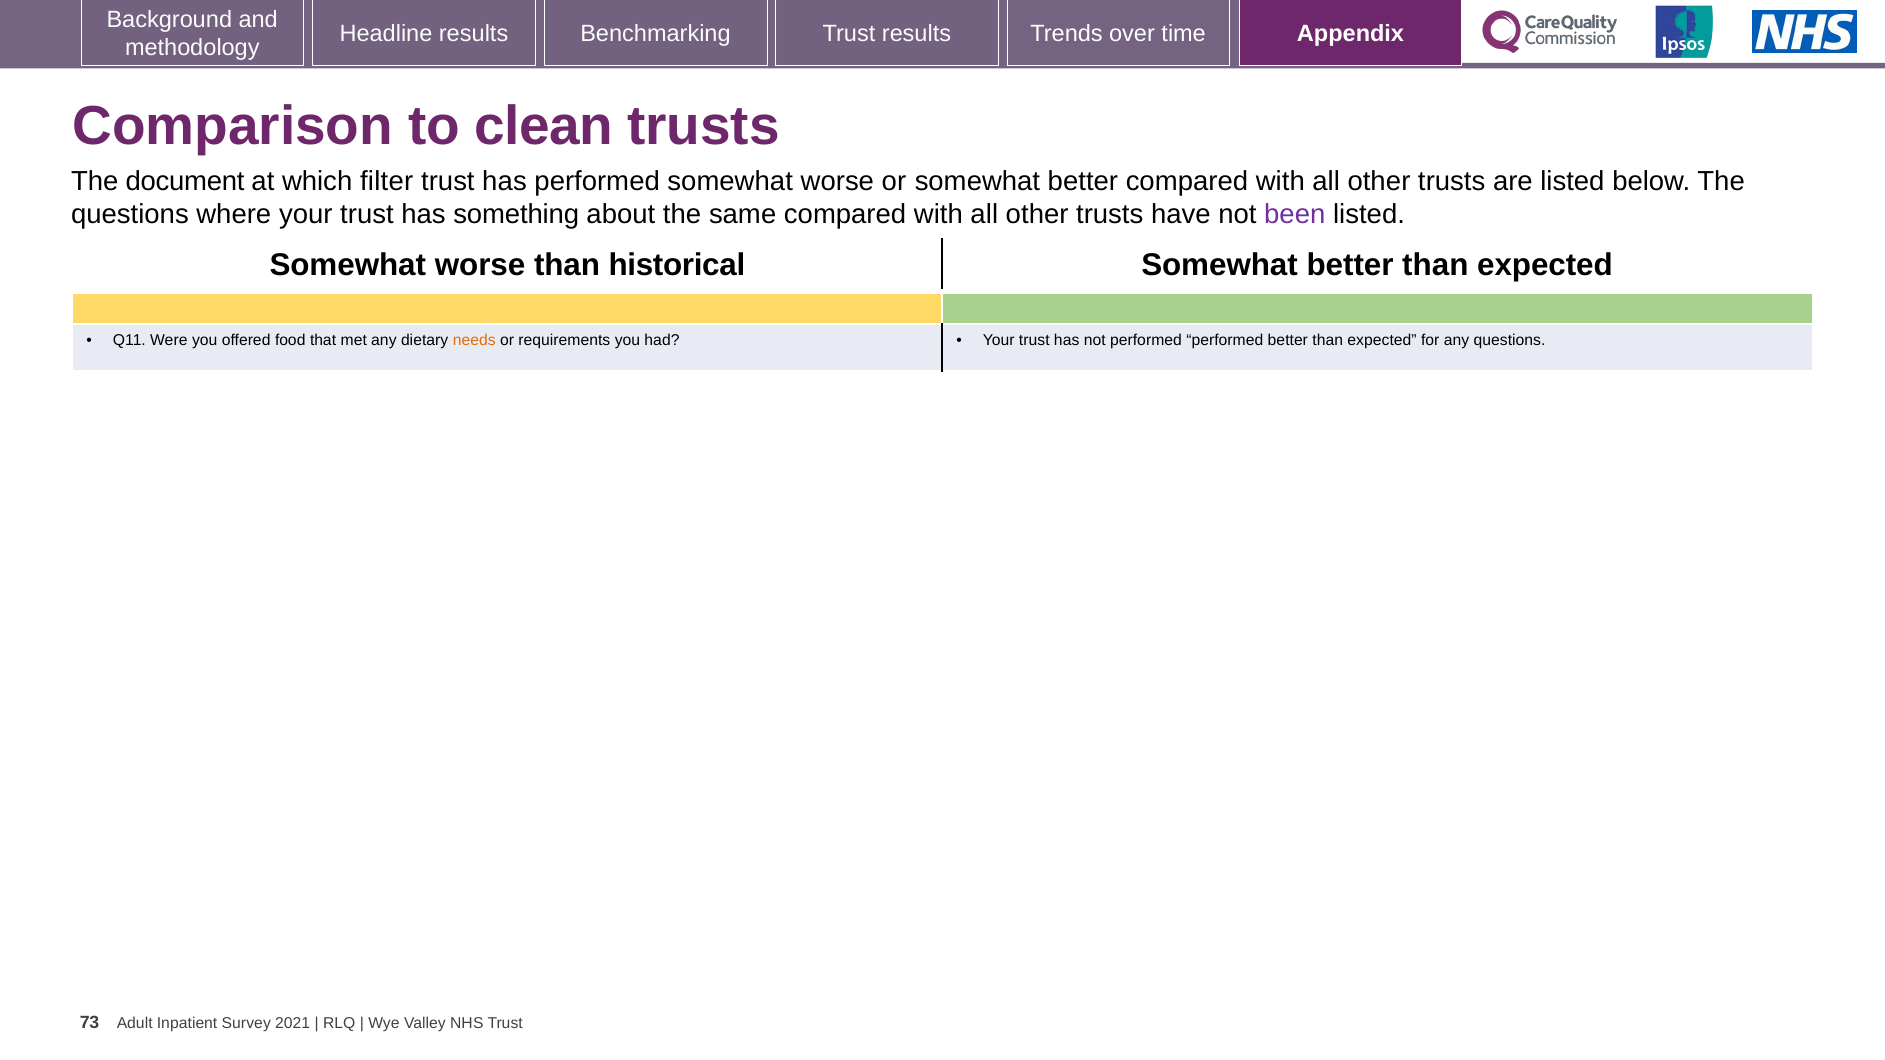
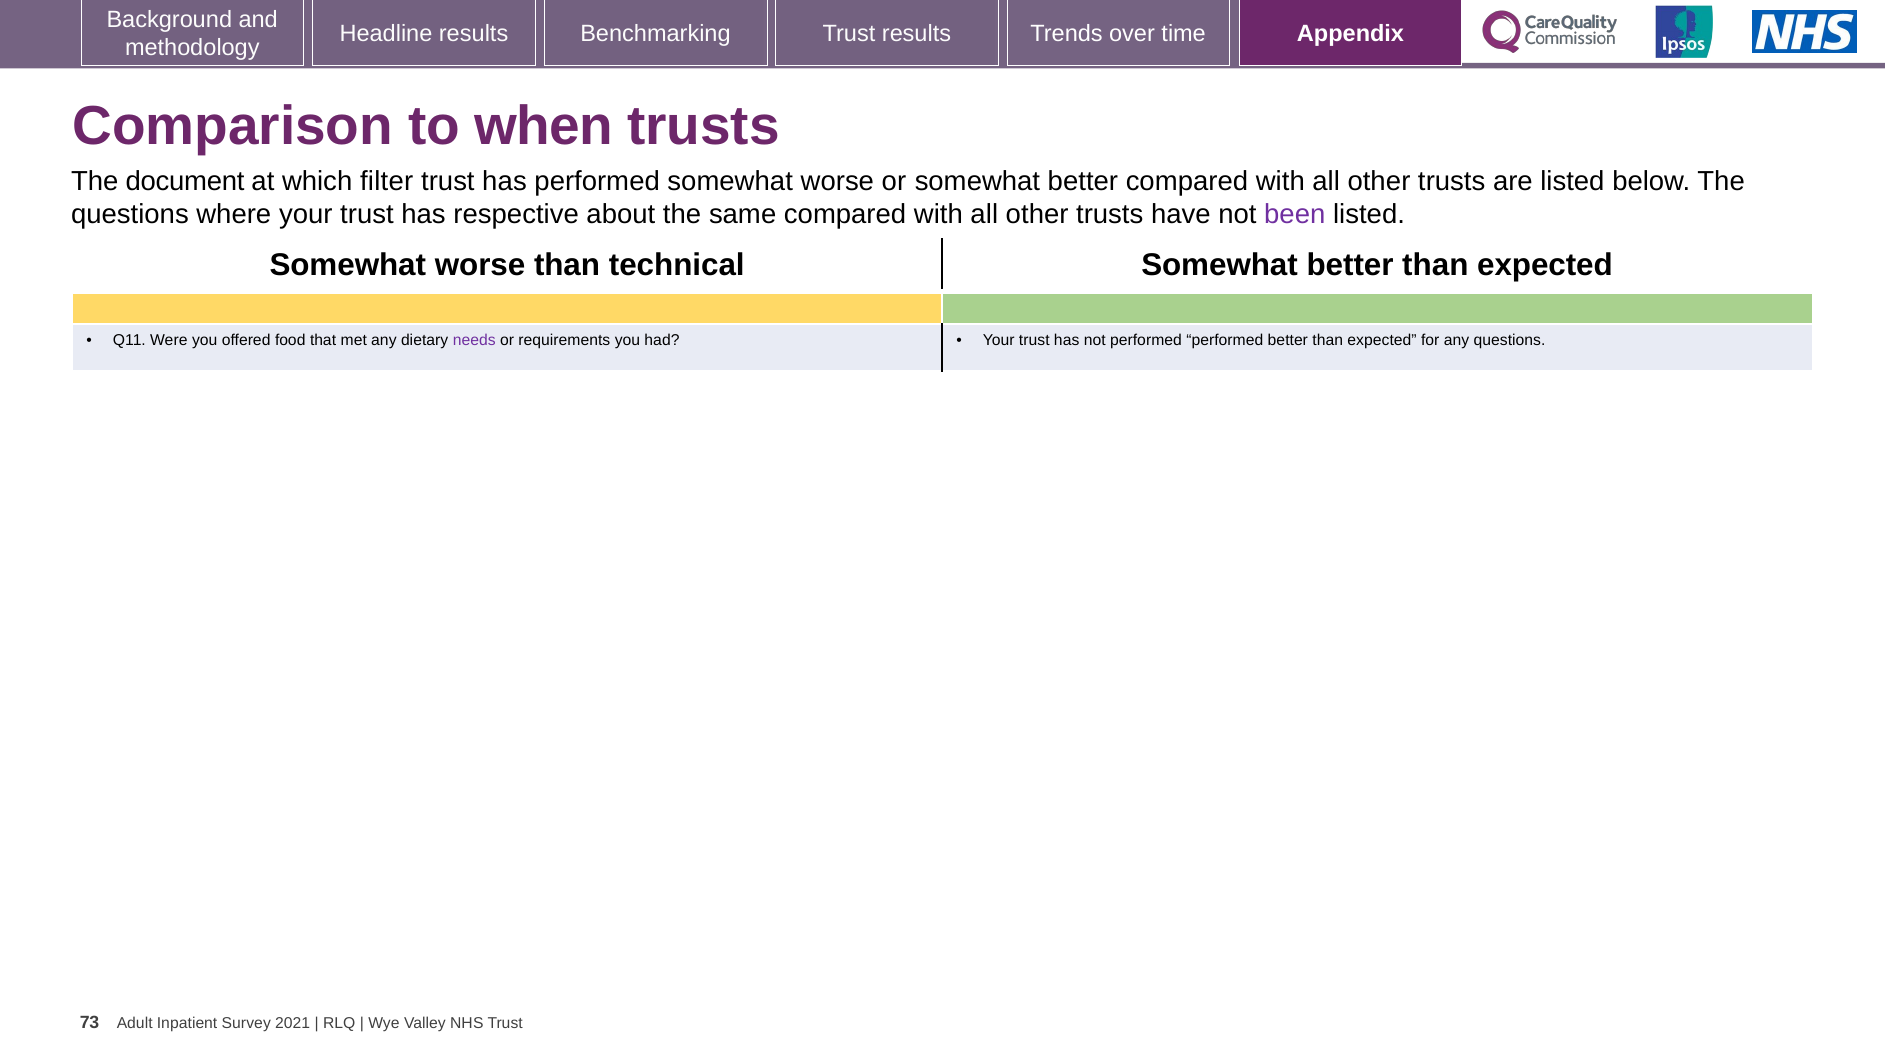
clean: clean -> when (544, 127)
something: something -> respective (516, 215)
historical: historical -> technical (677, 266)
needs colour: orange -> purple (474, 340)
